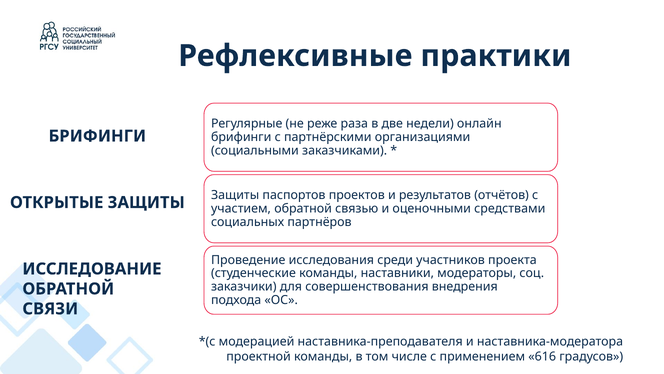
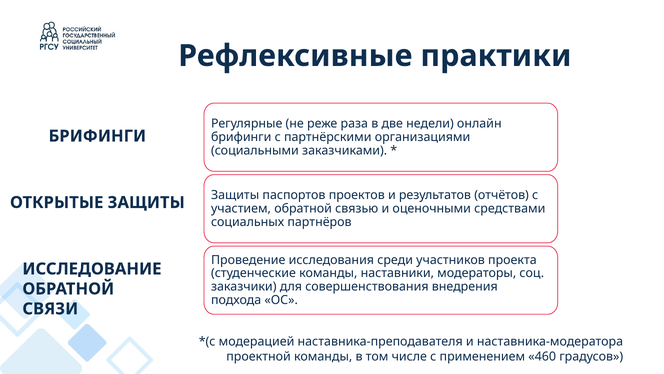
616: 616 -> 460 (542, 356)
